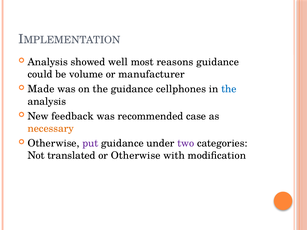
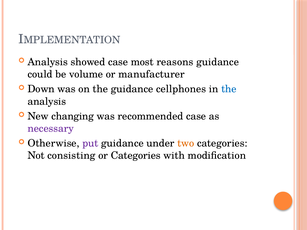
showed well: well -> case (118, 62)
Made: Made -> Down (41, 89)
feedback: feedback -> changing (73, 116)
necessary colour: orange -> purple (51, 129)
two colour: purple -> orange (186, 143)
translated: translated -> consisting (71, 156)
or Otherwise: Otherwise -> Categories (136, 156)
